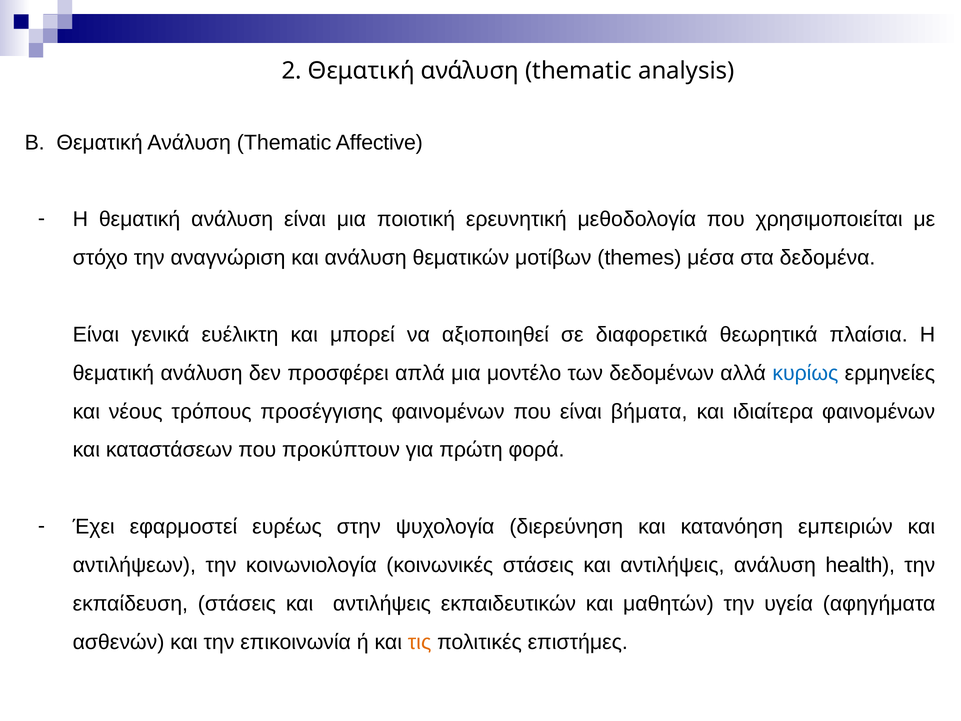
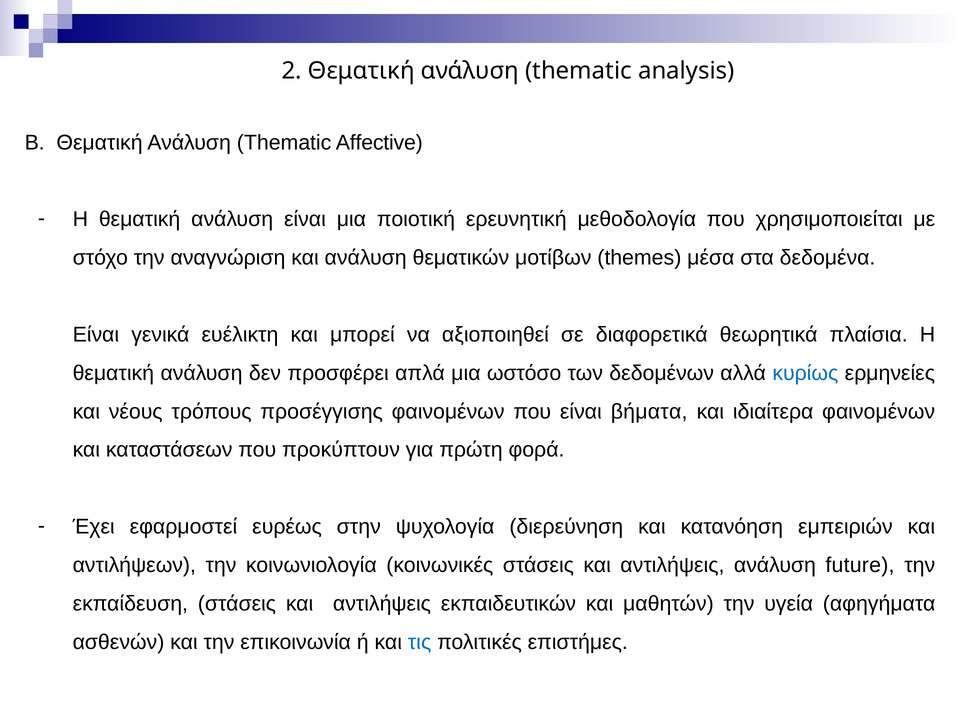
μοντέλο: μοντέλο -> ωστόσο (524, 373)
health: health -> future (860, 565)
τις colour: orange -> blue (420, 642)
